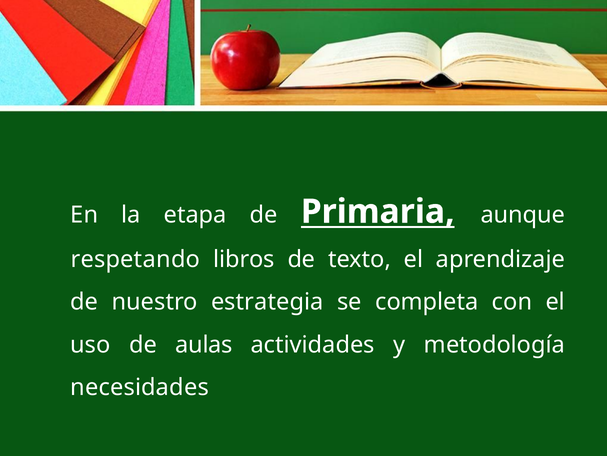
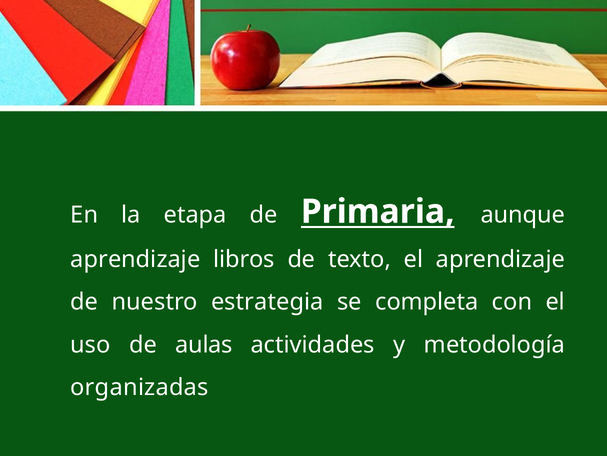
respetando: respetando -> aprendizaje (135, 259)
necesidades: necesidades -> organizadas (140, 387)
